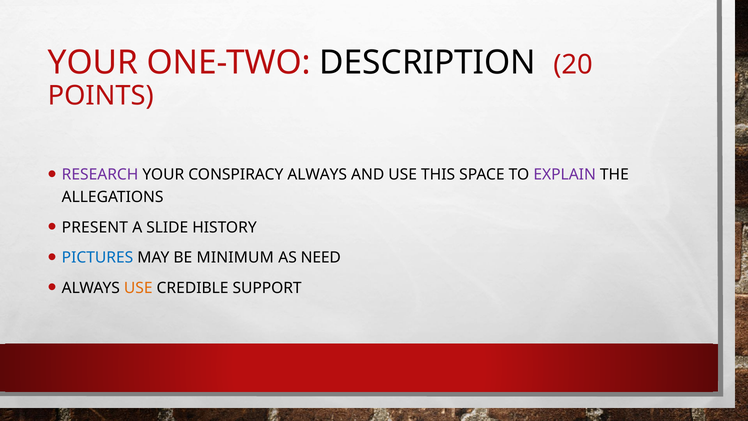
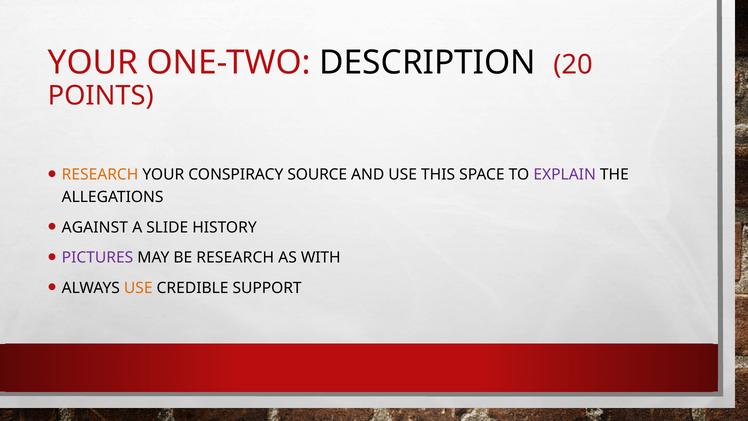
RESEARCH colour: purple -> orange (100, 175)
CONSPIRACY ALWAYS: ALWAYS -> SOURCE (317, 175)
PRESENT: PRESENT -> AGAINST (95, 227)
PICTURES colour: blue -> purple (97, 257)
BE MINIMUM: MINIMUM -> RESEARCH (235, 257)
NEED: NEED -> WITH (321, 257)
